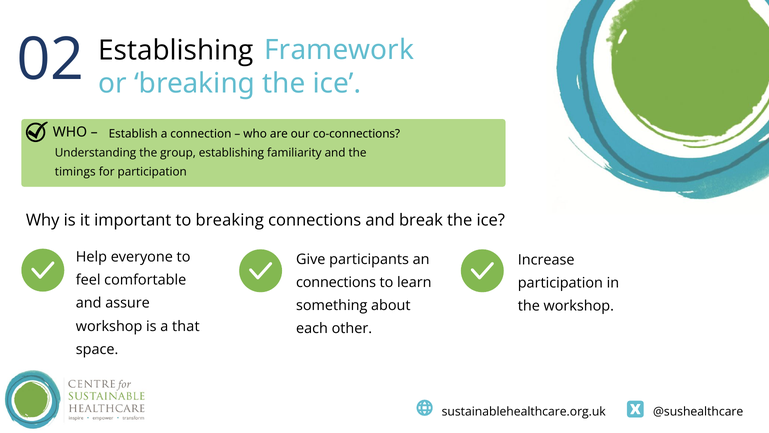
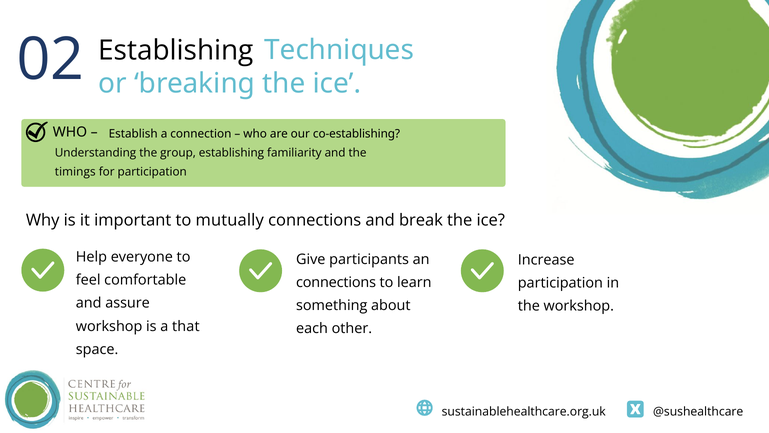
Framework: Framework -> Techniques (339, 50)
co-connections: co-connections -> co-establishing (357, 134)
to breaking: breaking -> mutually (230, 220)
